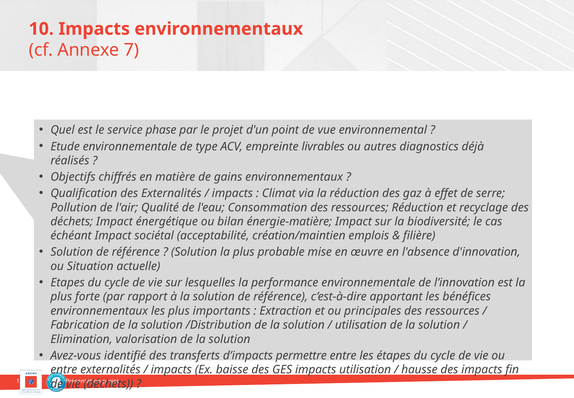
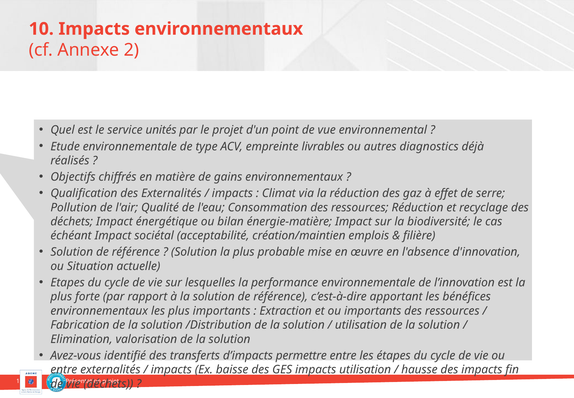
7: 7 -> 2 (131, 50)
phase: phase -> unités (161, 130)
ou principales: principales -> importants (373, 310)
